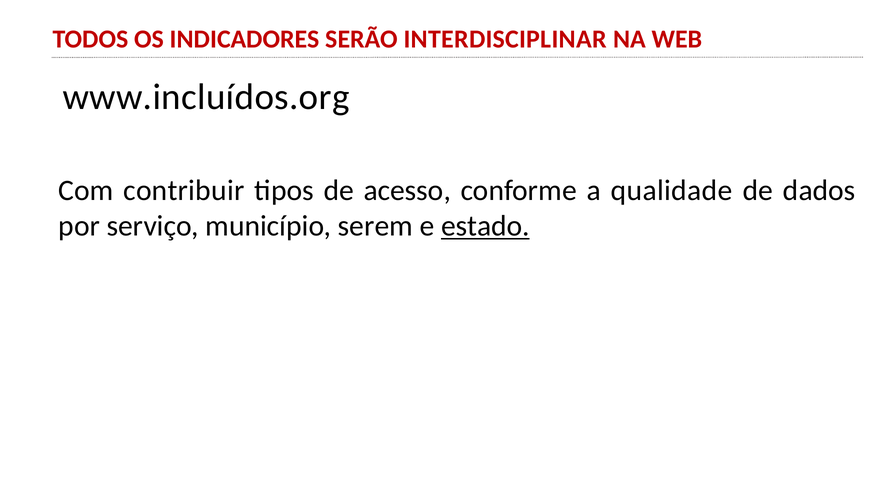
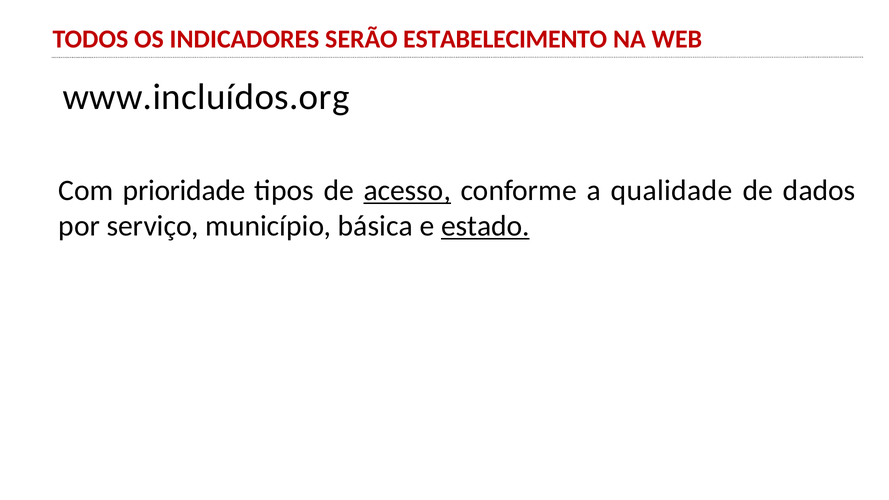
INTERDISCIPLINAR: INTERDISCIPLINAR -> ESTABELECIMENTO (505, 39)
contribuir: contribuir -> prioridade (184, 190)
acesso underline: none -> present (407, 190)
serem: serem -> básica (375, 226)
